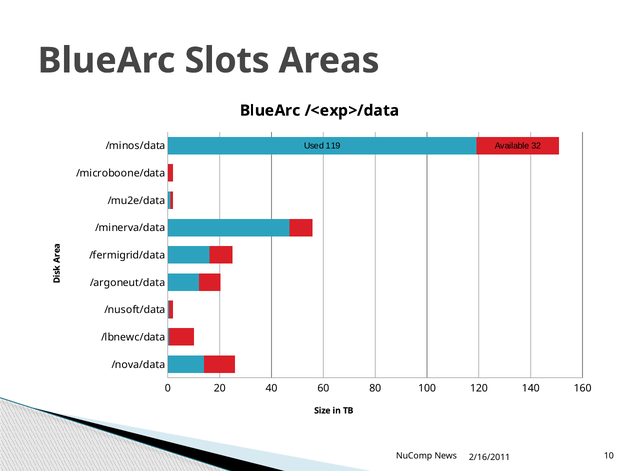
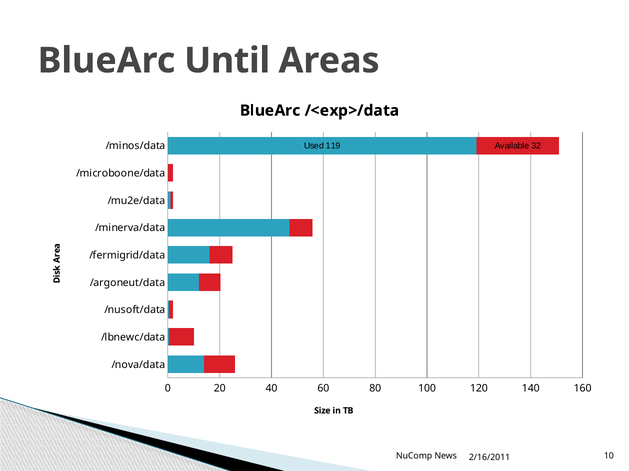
Slots: Slots -> Until (227, 61)
